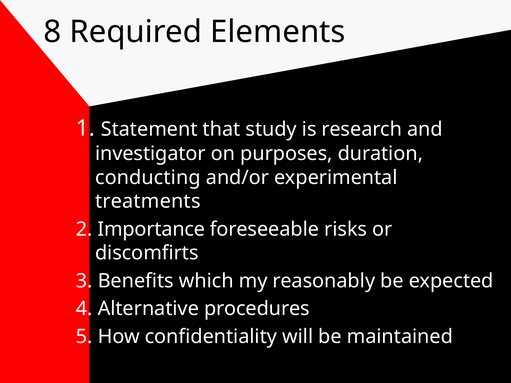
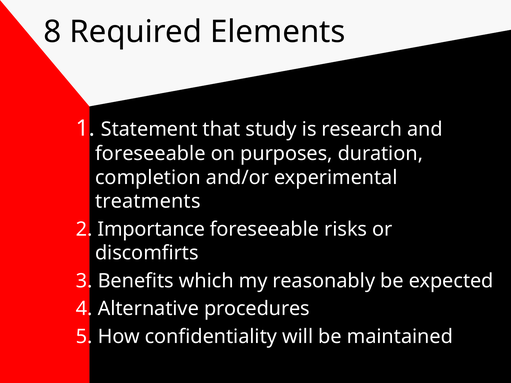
investigator: investigator -> foreseeable (150, 154)
conducting: conducting -> completion (148, 178)
